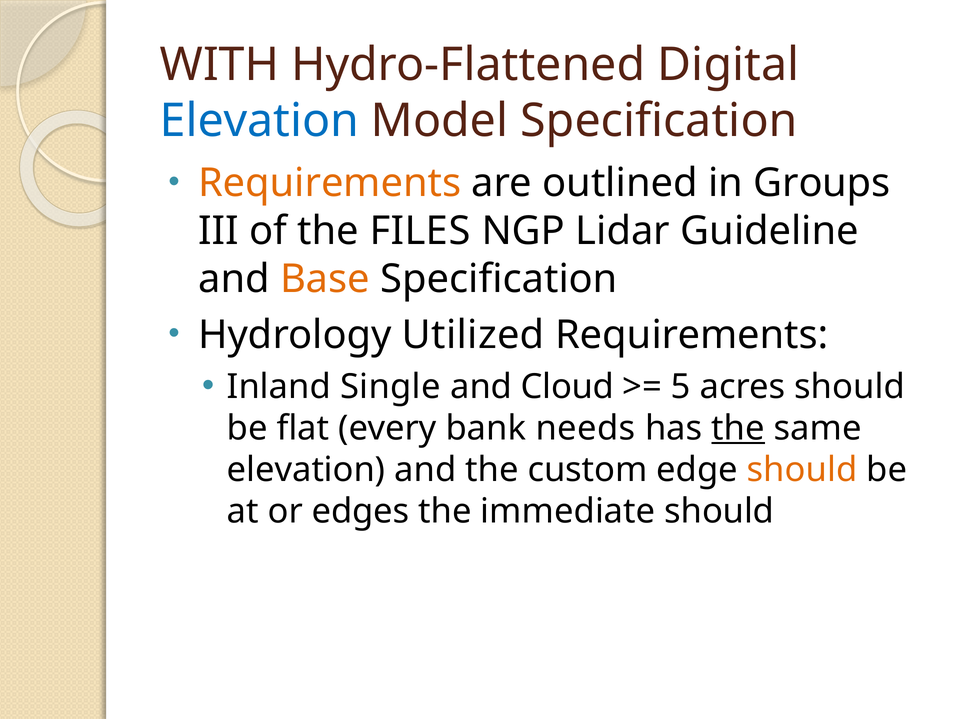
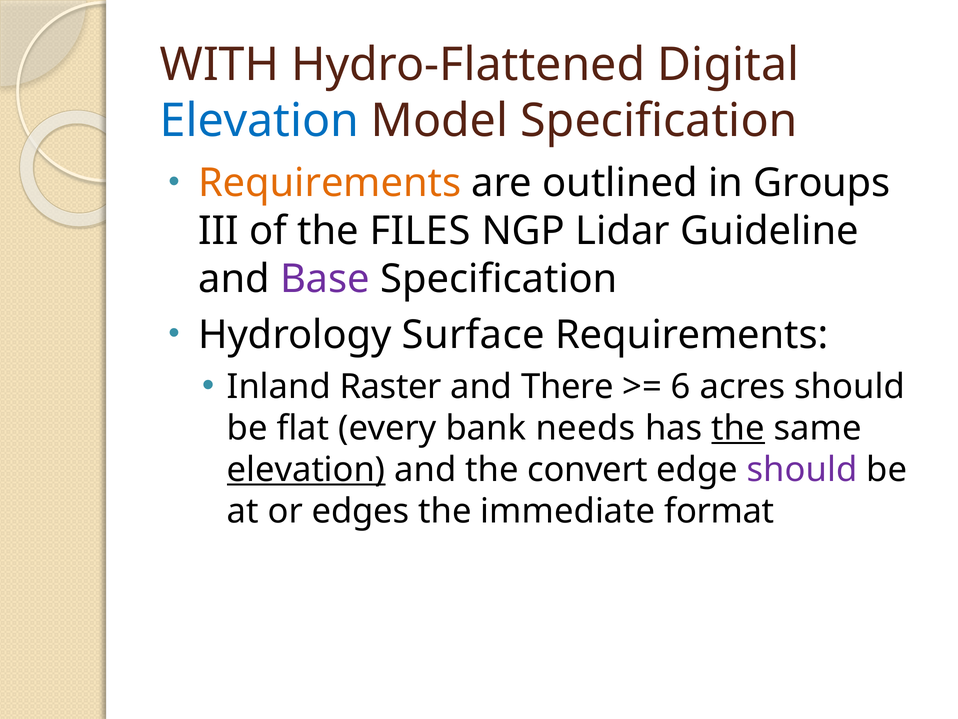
Base colour: orange -> purple (325, 279)
Utilized: Utilized -> Surface (473, 335)
Single: Single -> Raster (391, 386)
Cloud: Cloud -> There (567, 386)
5: 5 -> 6 (681, 386)
elevation underline: none -> present (306, 469)
custom: custom -> convert (588, 469)
should colour: orange -> purple (802, 469)
immediate should: should -> format (719, 511)
